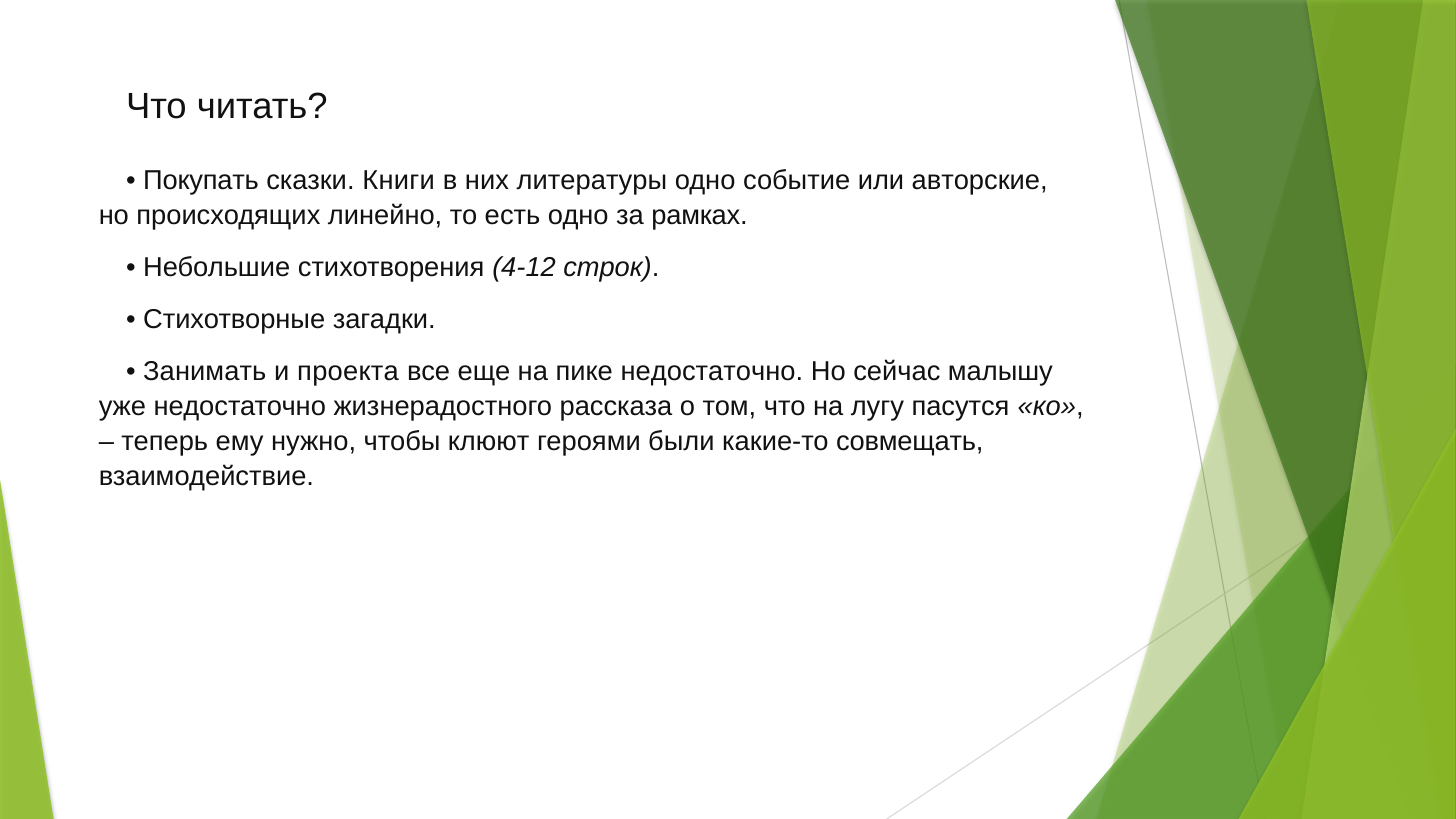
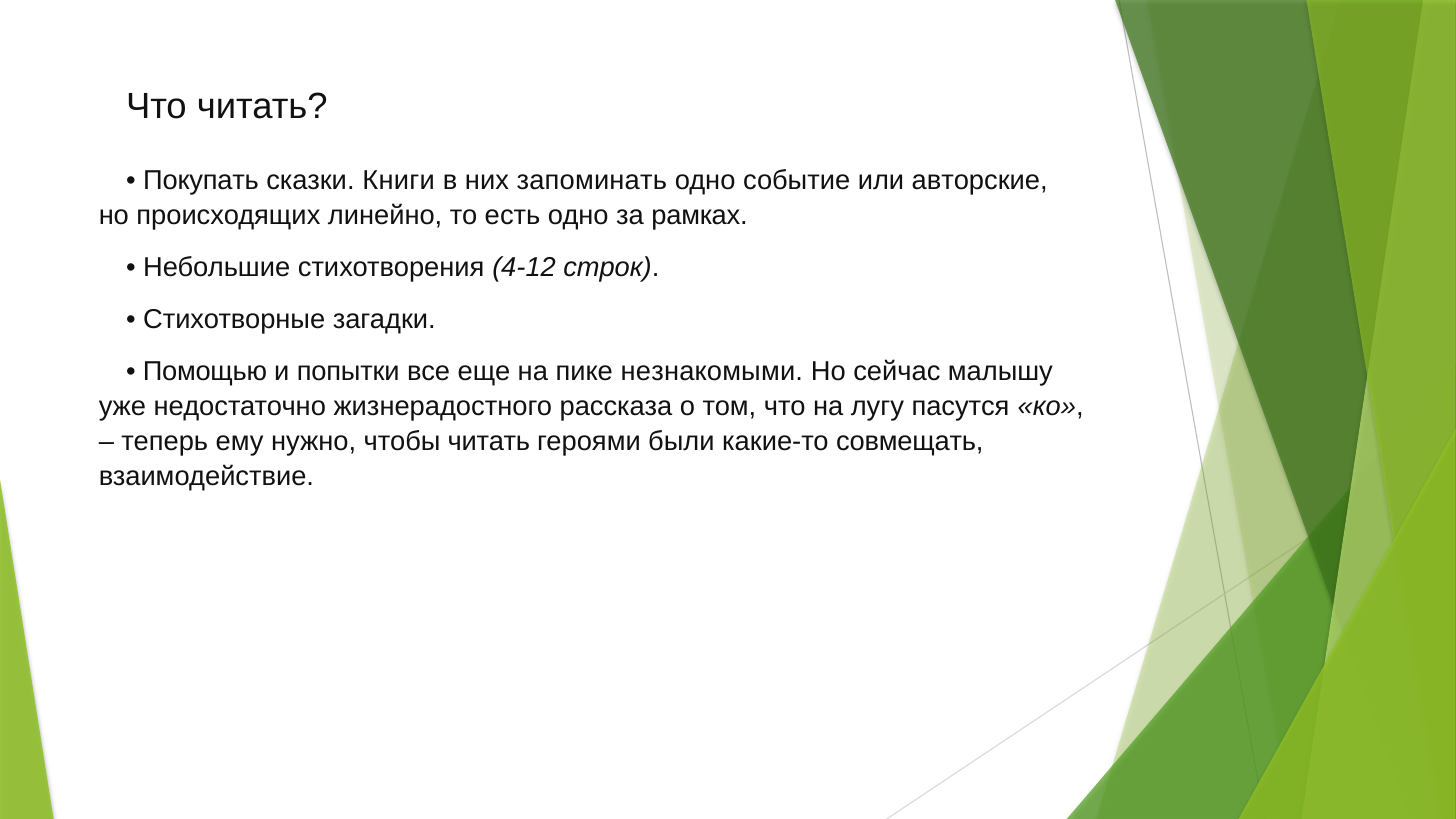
литературы: литературы -> запоминать (592, 180)
Занимать: Занимать -> Помощью (205, 372)
проекта: проекта -> попытки (348, 372)
пике недостаточно: недостаточно -> незнакомыми (712, 372)
чтобы клюют: клюют -> читать (489, 442)
